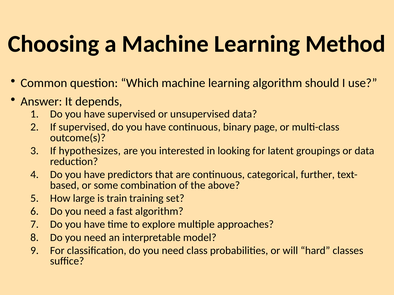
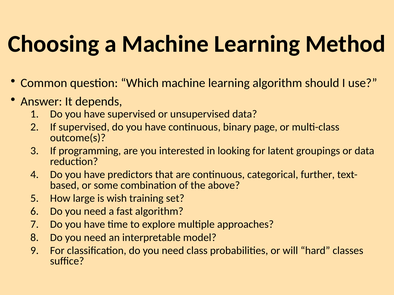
hypothesizes: hypothesizes -> programming (90, 151)
train: train -> wish (117, 199)
